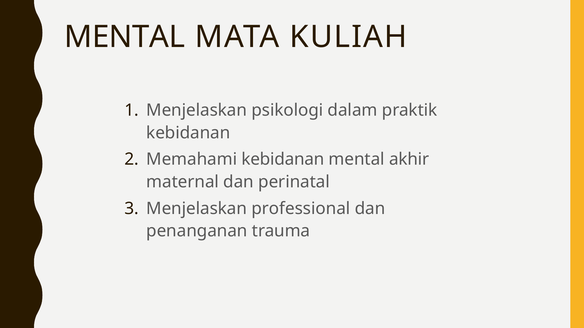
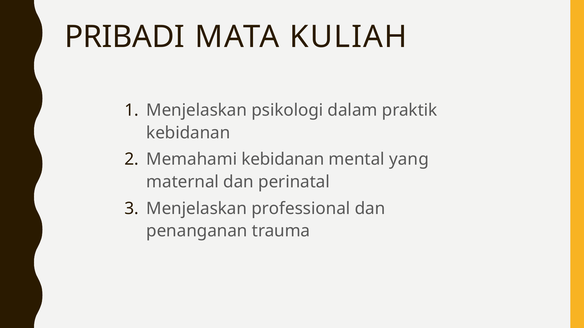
MENTAL: MENTAL -> PRIBADI (125, 37)
akhir: akhir -> yang (409, 160)
